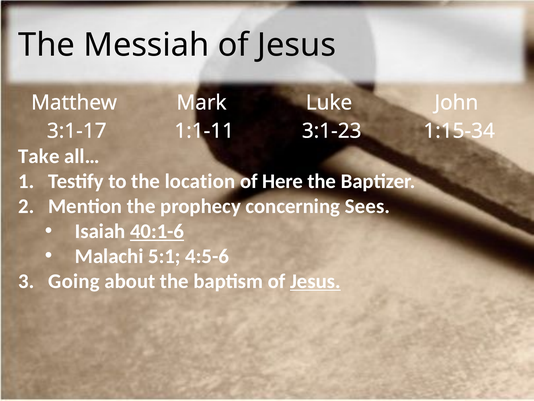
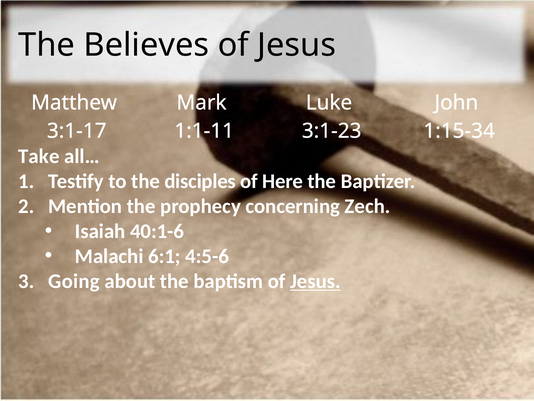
Messiah: Messiah -> Believes (146, 45)
location: location -> disciples (200, 181)
Sees: Sees -> Zech (368, 206)
40:1-6 underline: present -> none (157, 231)
5:1: 5:1 -> 6:1 (164, 256)
